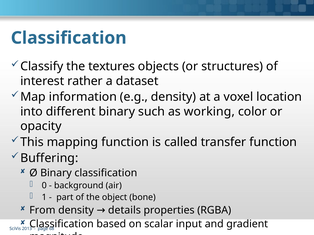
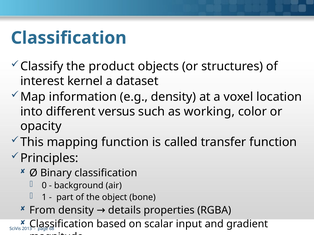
textures: textures -> product (112, 67)
rather: rather -> kernel (85, 81)
different binary: binary -> versus (117, 112)
Buffering: Buffering -> Principles (49, 158)
